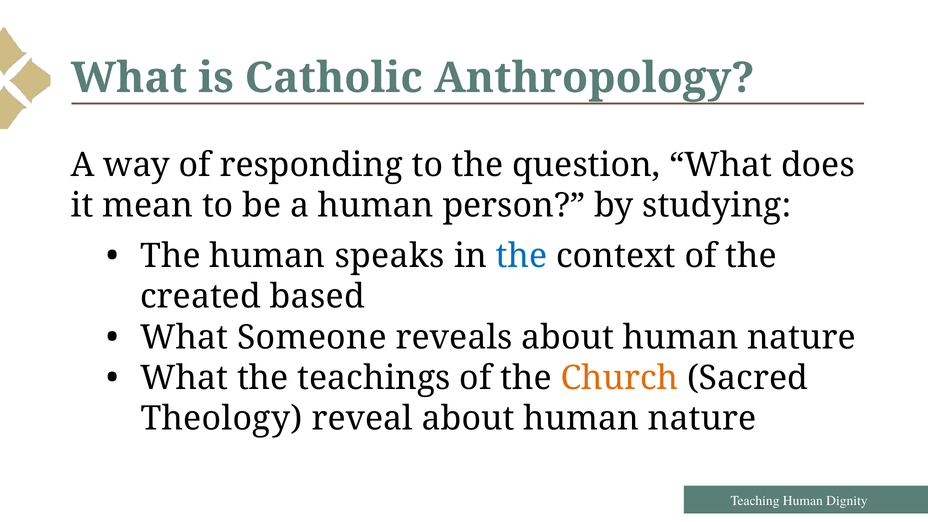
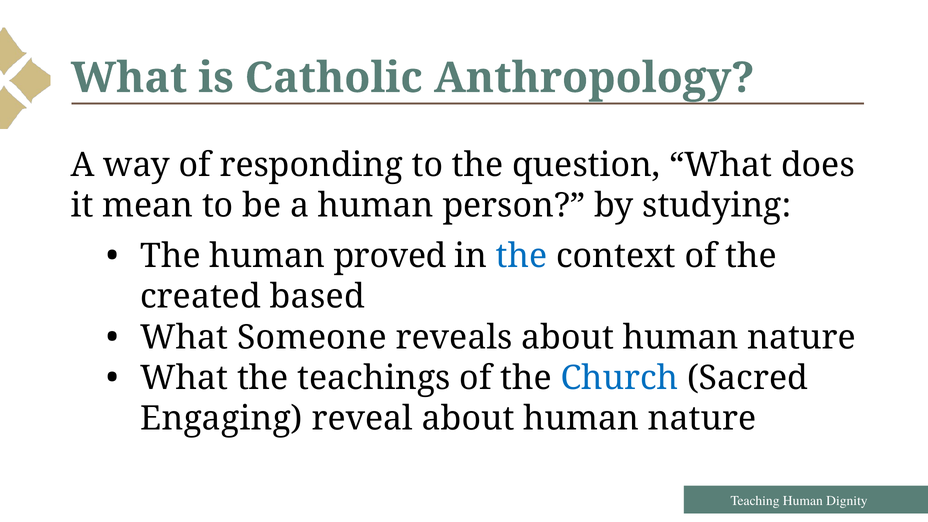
speaks: speaks -> proved (390, 256)
Church colour: orange -> blue (620, 378)
Theology: Theology -> Engaging (221, 419)
